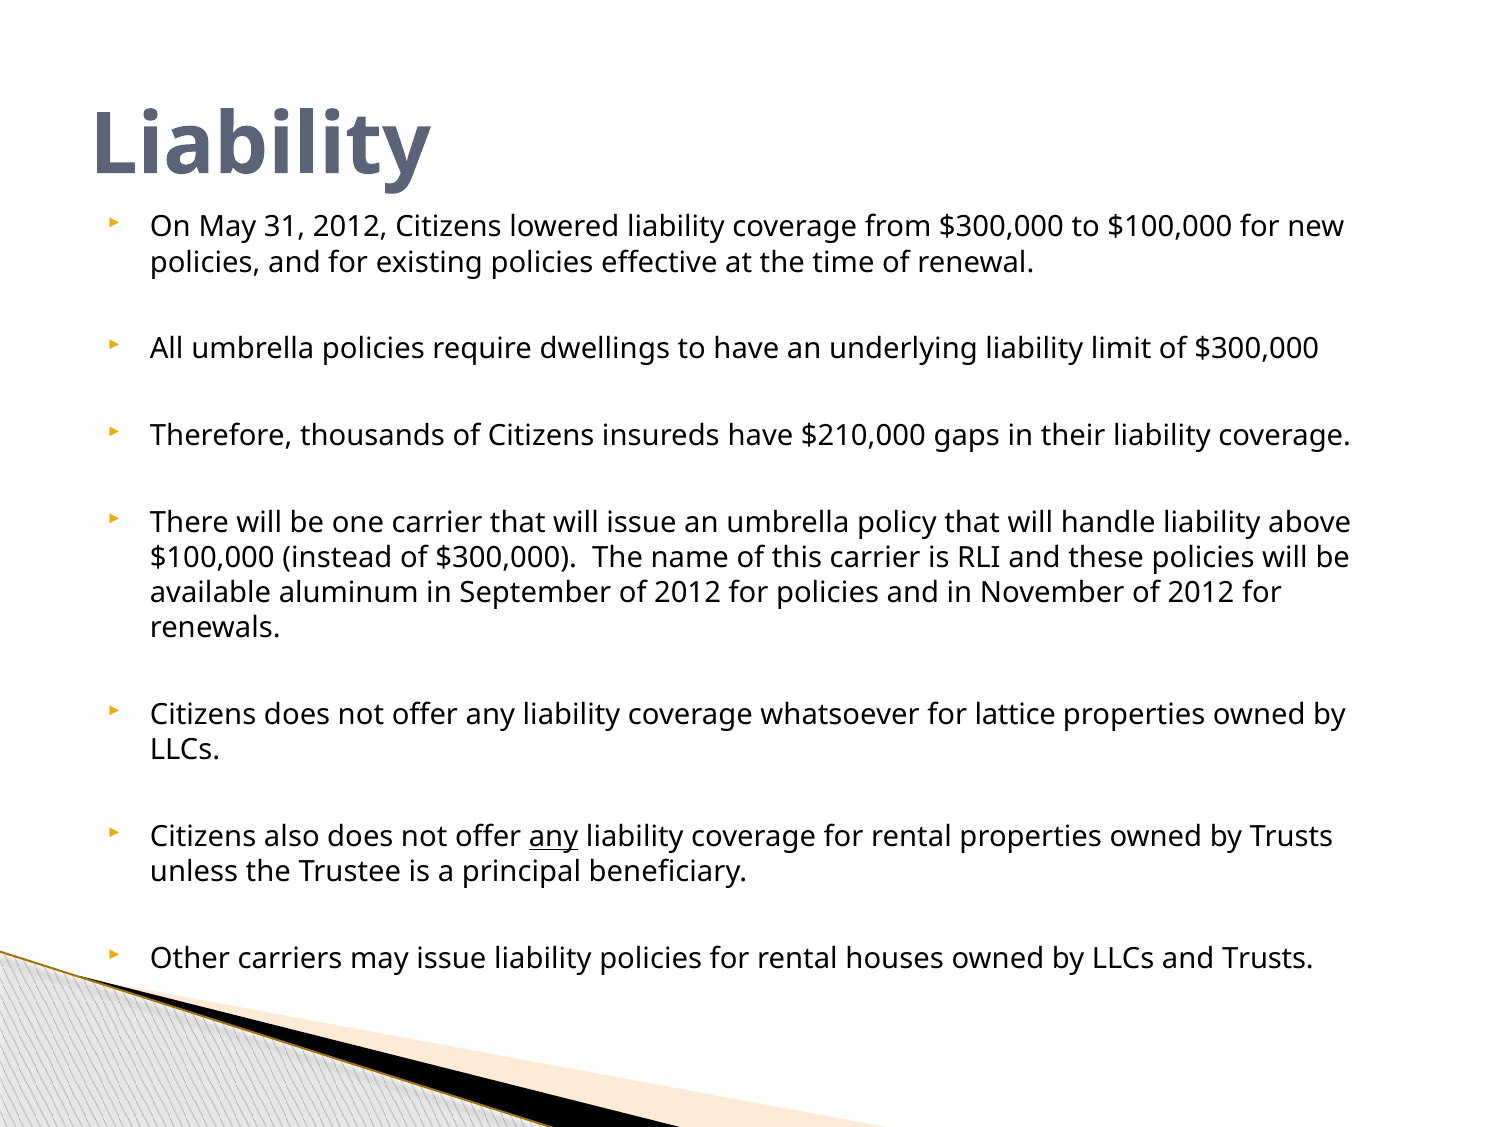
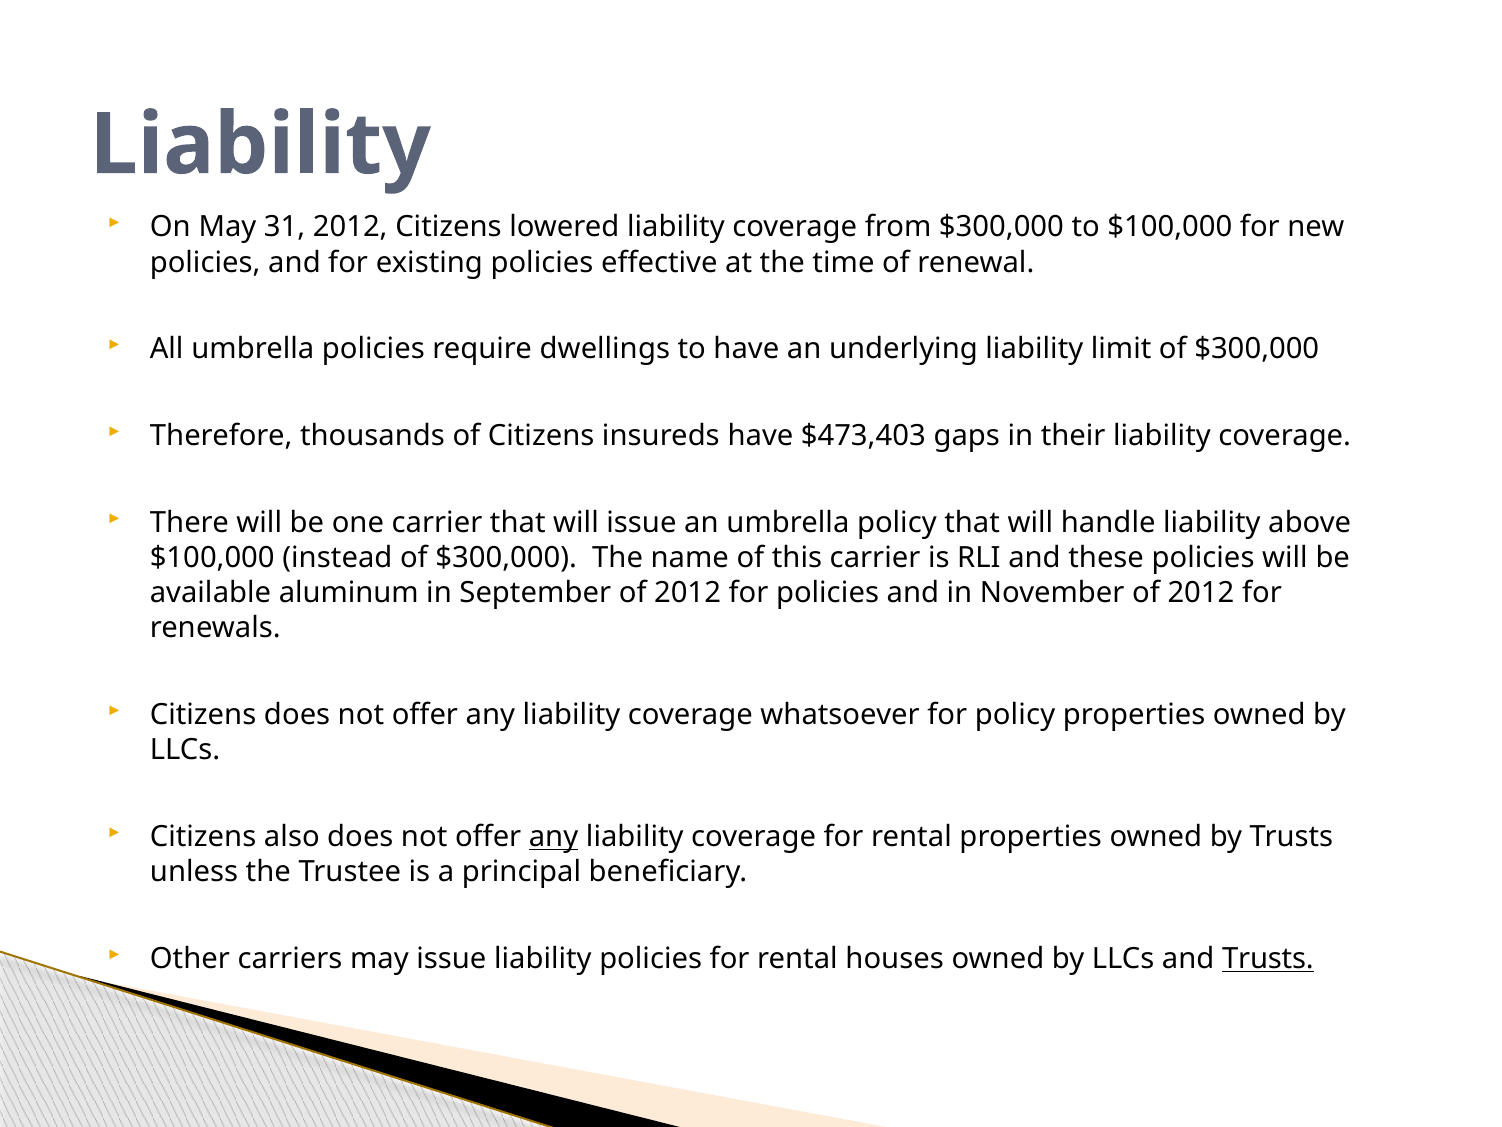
$210,000: $210,000 -> $473,403 (863, 436)
for lattice: lattice -> policy (1015, 715)
Trusts underline: none -> present (1268, 958)
